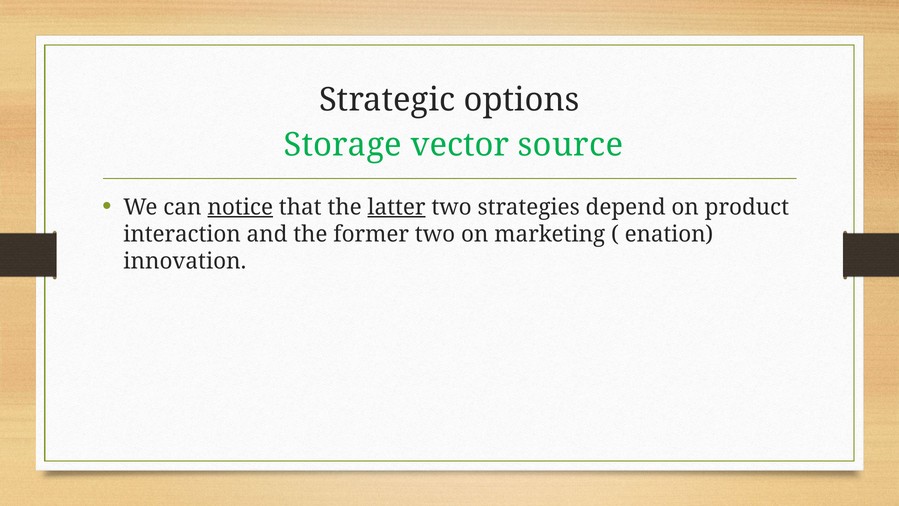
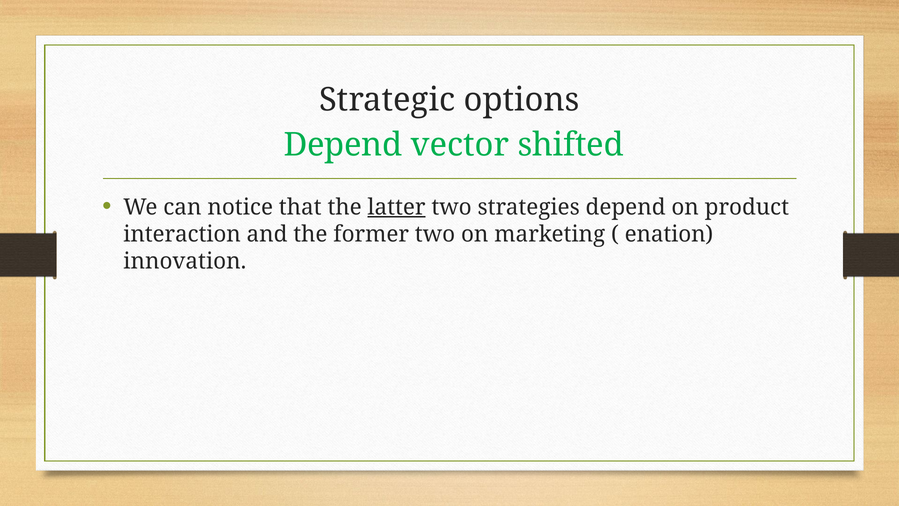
Storage: Storage -> Depend (343, 145)
source: source -> shifted (571, 145)
notice underline: present -> none (240, 207)
